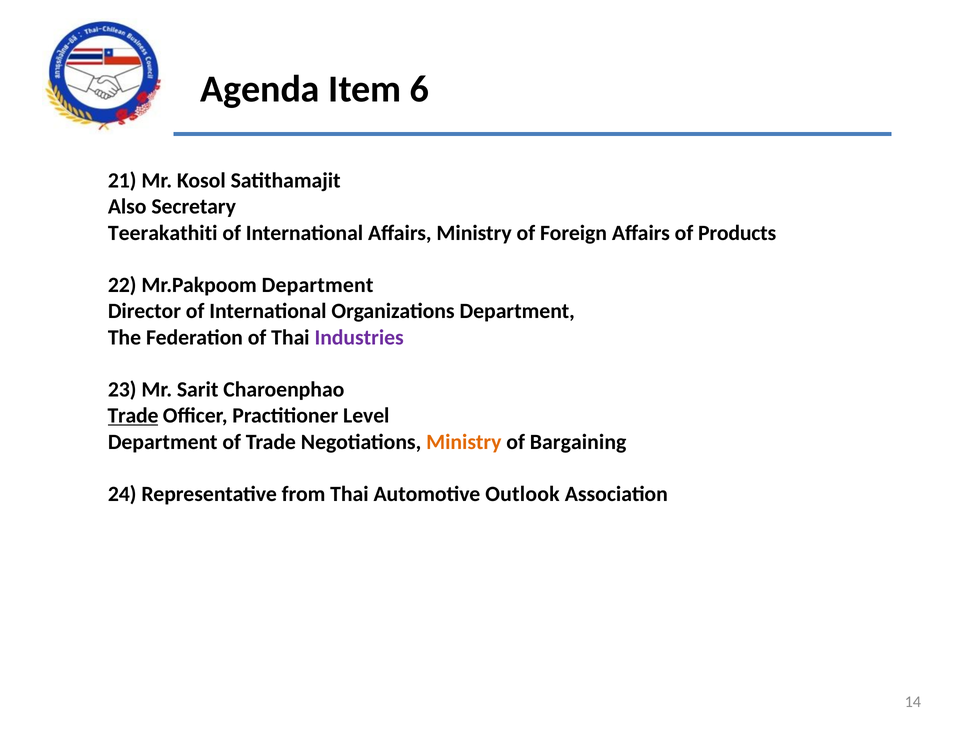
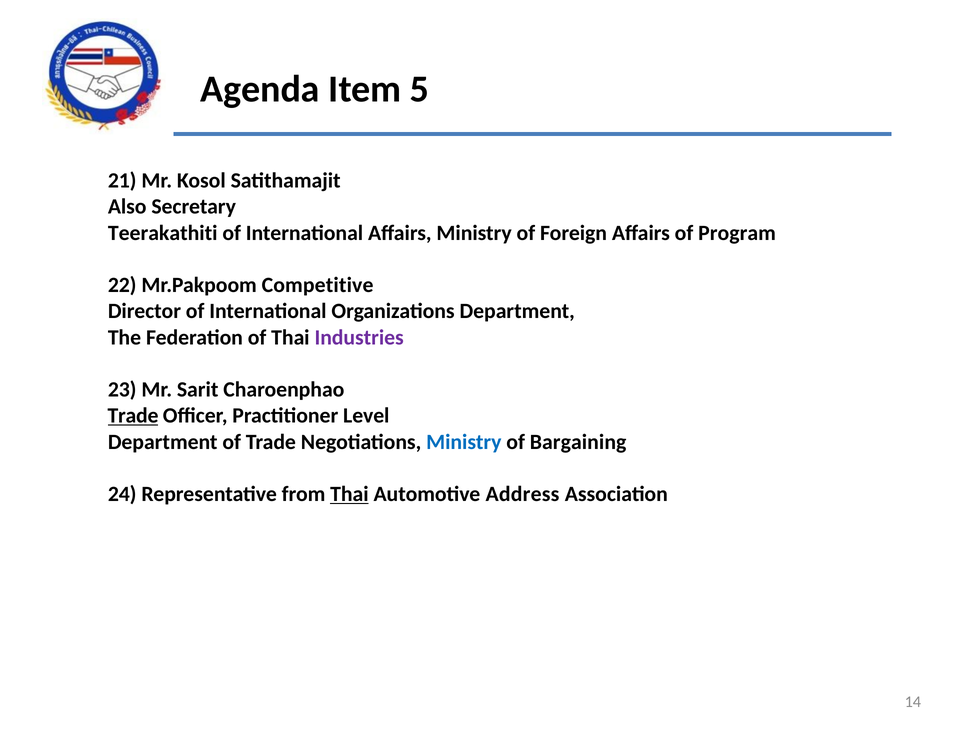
6: 6 -> 5 (420, 89)
Products: Products -> Program (737, 233)
Mr.Pakpoom Department: Department -> Competitive (318, 285)
Ministry colour: orange -> blue (464, 442)
Thai underline: none -> present (349, 494)
Outlook: Outlook -> Address (522, 494)
